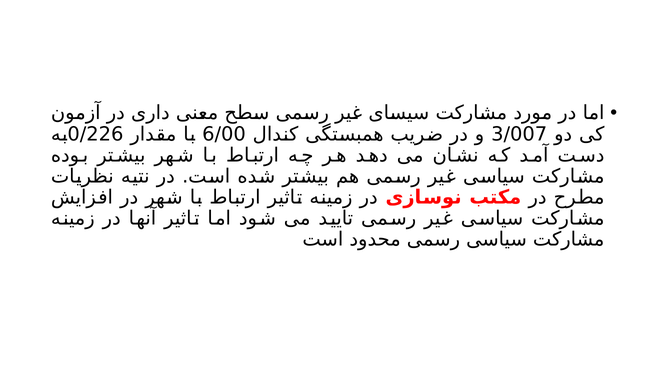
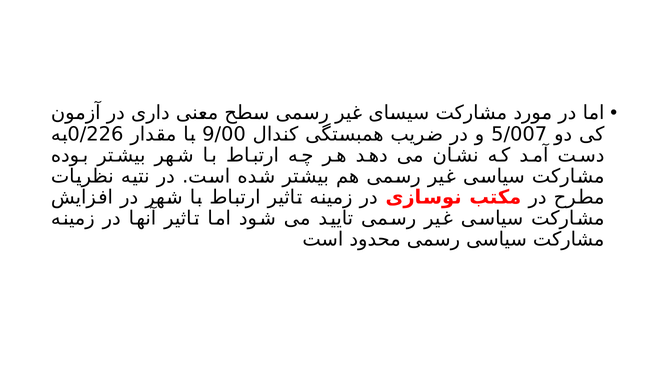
6/00: 6/00 -> 9/00 (224, 134)
3/007: 3/007 -> 5/007 (519, 134)
